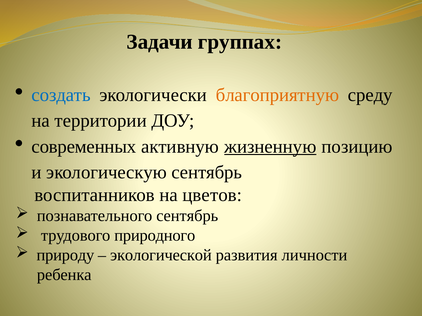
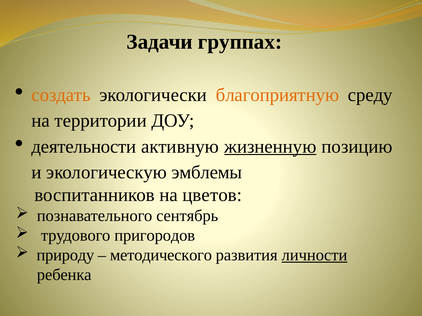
создать colour: blue -> orange (61, 95)
современных: современных -> деятельности (84, 147)
экологическую сентябрь: сентябрь -> эмблемы (207, 173)
природного: природного -> пригородов (155, 236)
экологической: экологической -> методического (161, 256)
личности underline: none -> present (314, 256)
